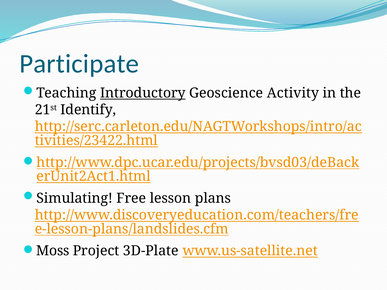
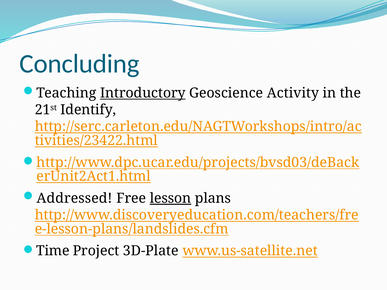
Participate: Participate -> Concluding (79, 64)
Simulating: Simulating -> Addressed (75, 198)
lesson underline: none -> present (171, 198)
Moss: Moss -> Time (53, 251)
